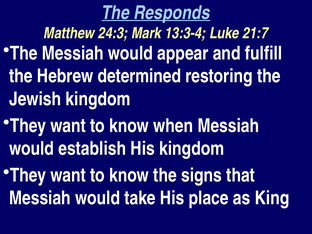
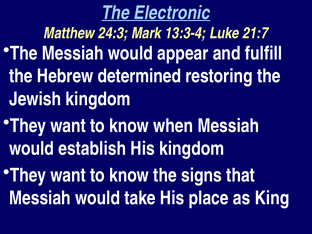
Responds: Responds -> Electronic (172, 13)
